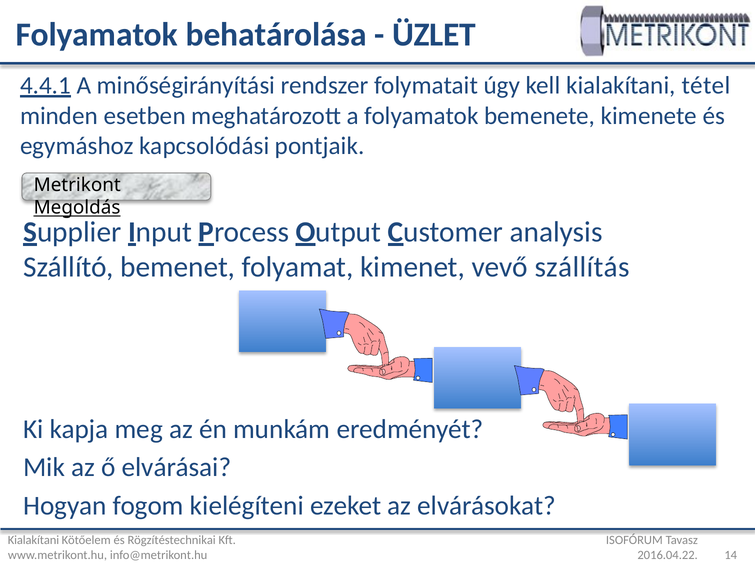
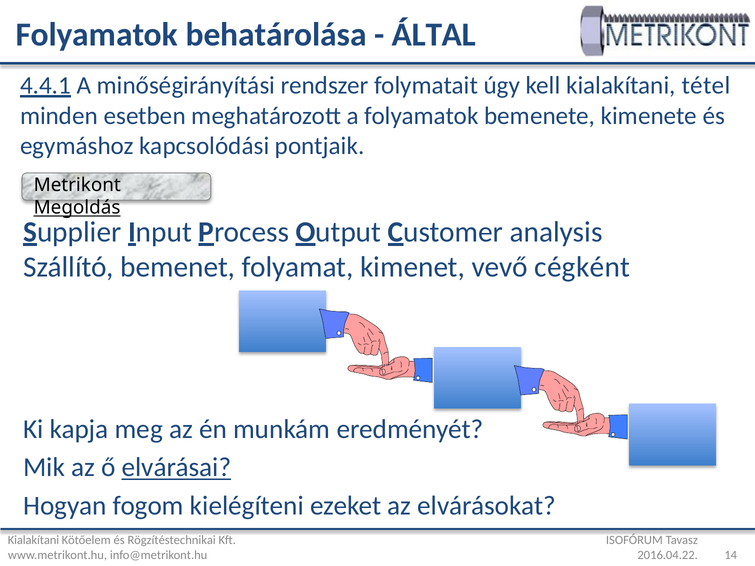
ÜZLET: ÜZLET -> ÁLTAL (434, 35)
szállítás: szállítás -> cégként (582, 267)
elvárásai underline: none -> present (176, 468)
